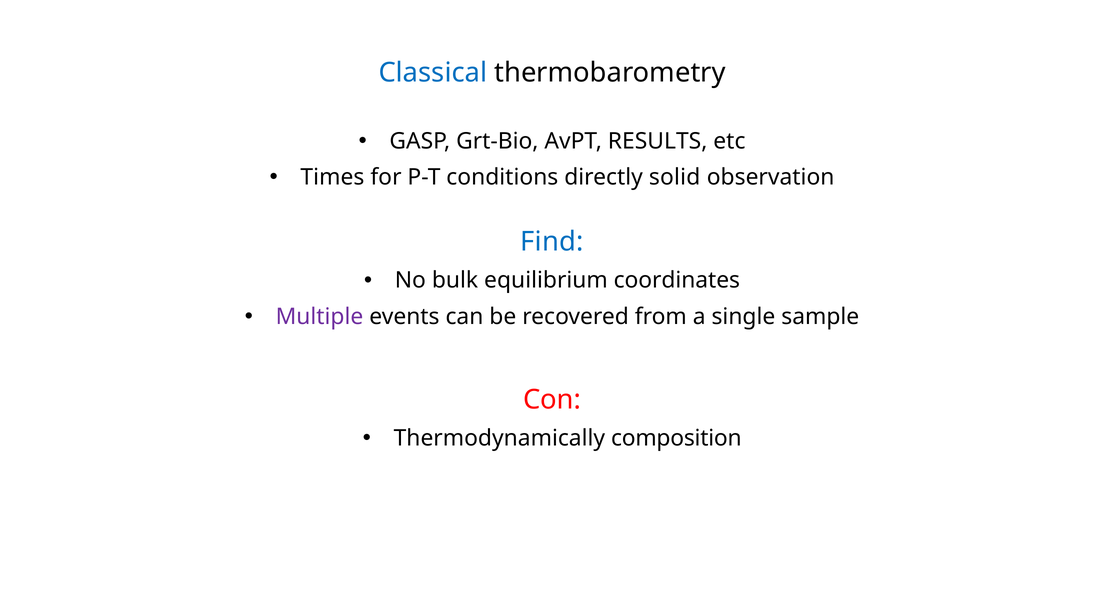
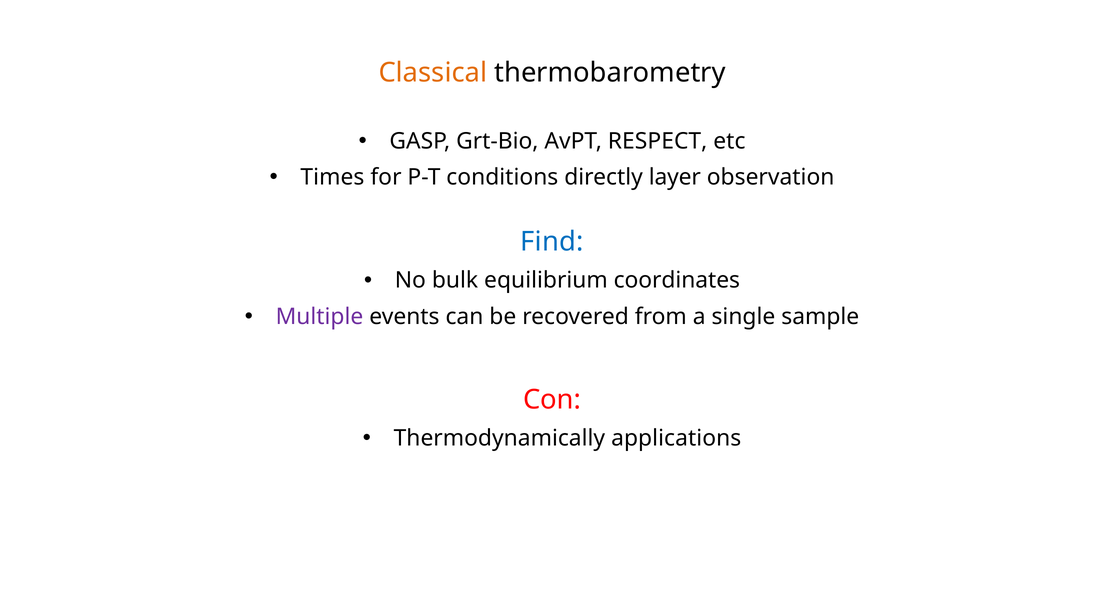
Classical colour: blue -> orange (433, 73)
RESULTS: RESULTS -> RESPECT (658, 141)
solid: solid -> layer (675, 177)
composition: composition -> applications (676, 438)
